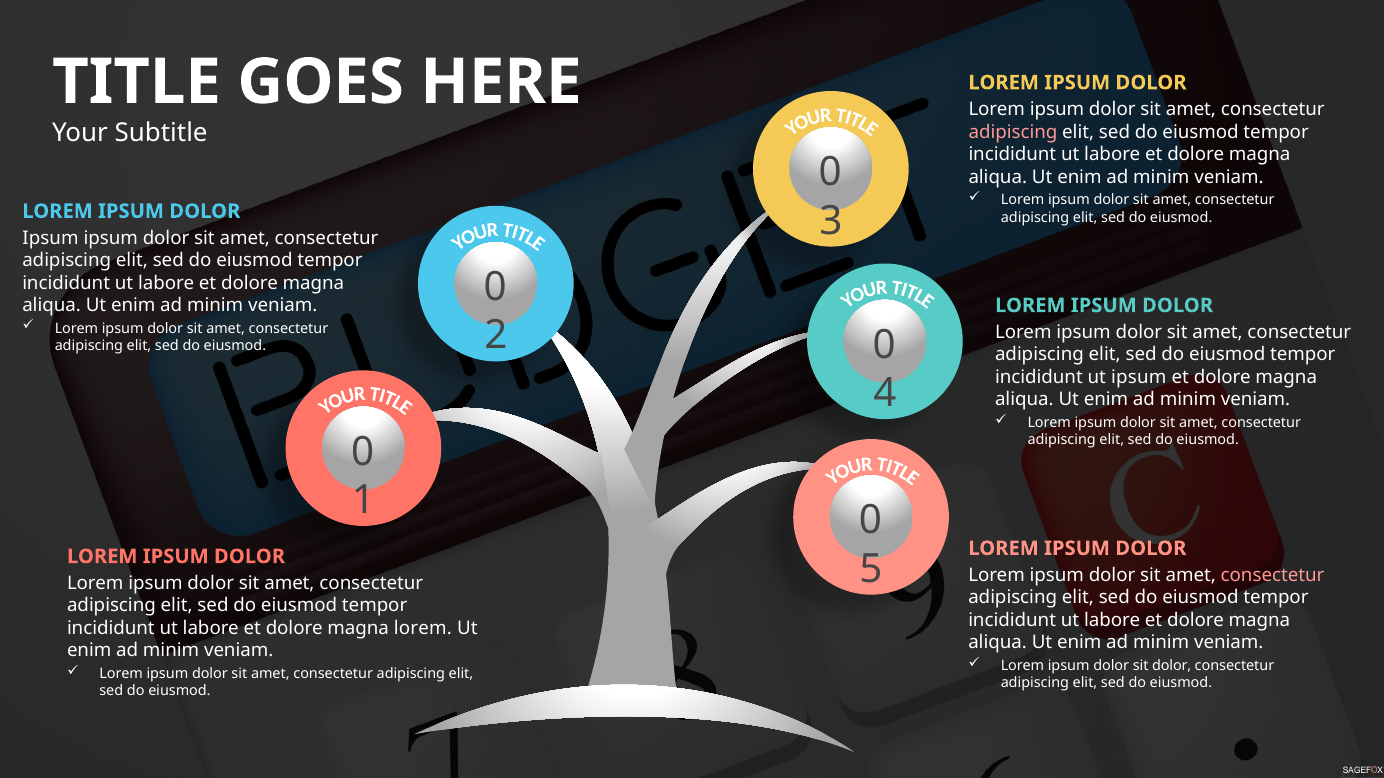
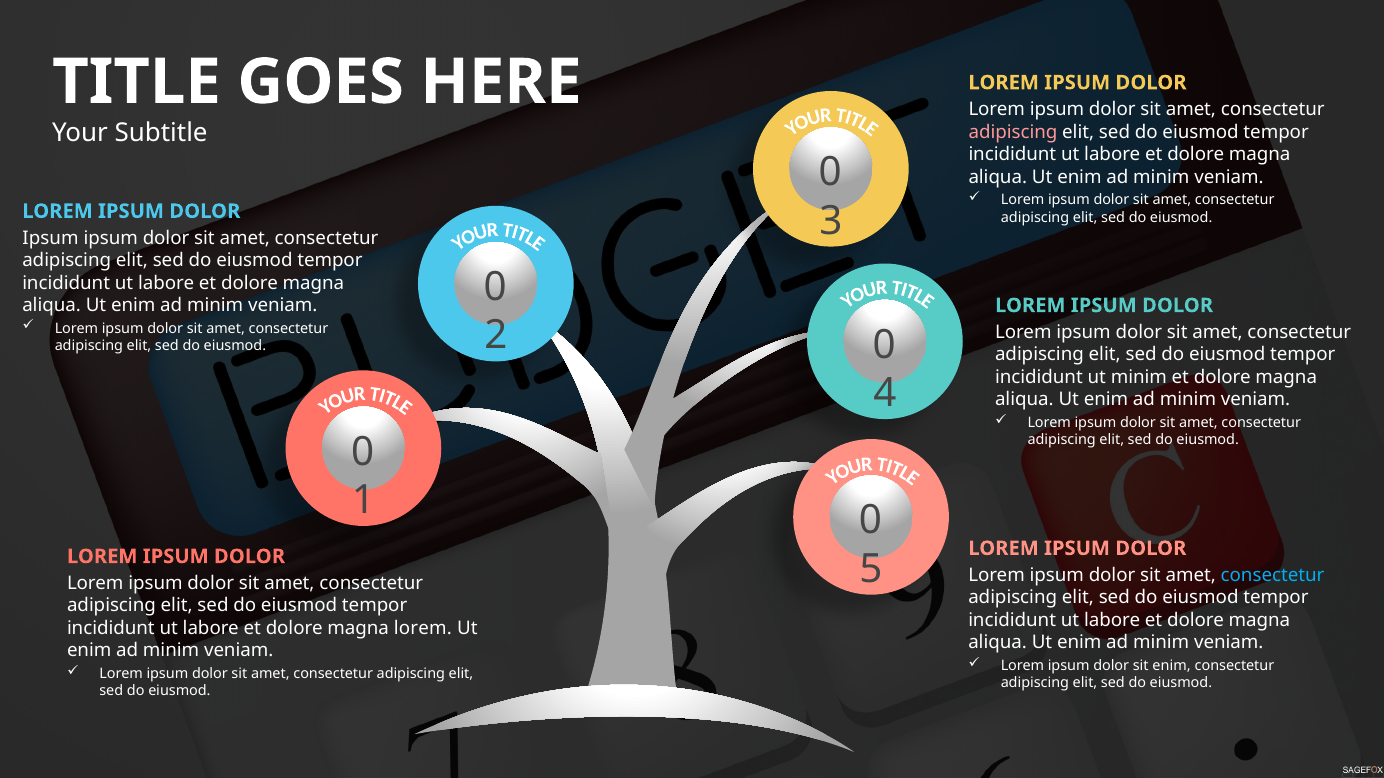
ut ipsum: ipsum -> minim (1139, 377)
consectetur colour: pink -> light blue (1273, 575)
sit dolor: dolor -> enim (1172, 666)
